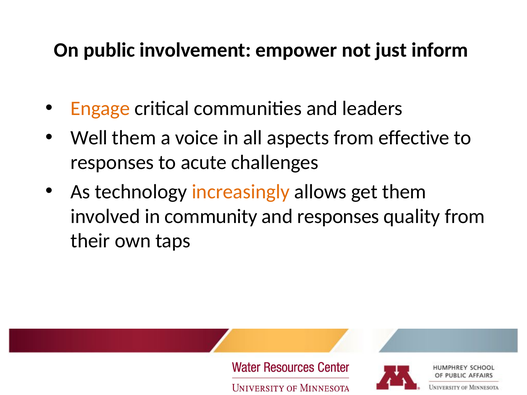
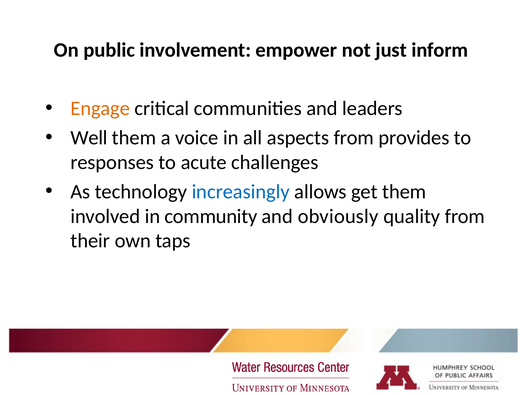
effective: effective -> provides (414, 138)
increasingly colour: orange -> blue (241, 192)
and responses: responses -> obviously (338, 216)
